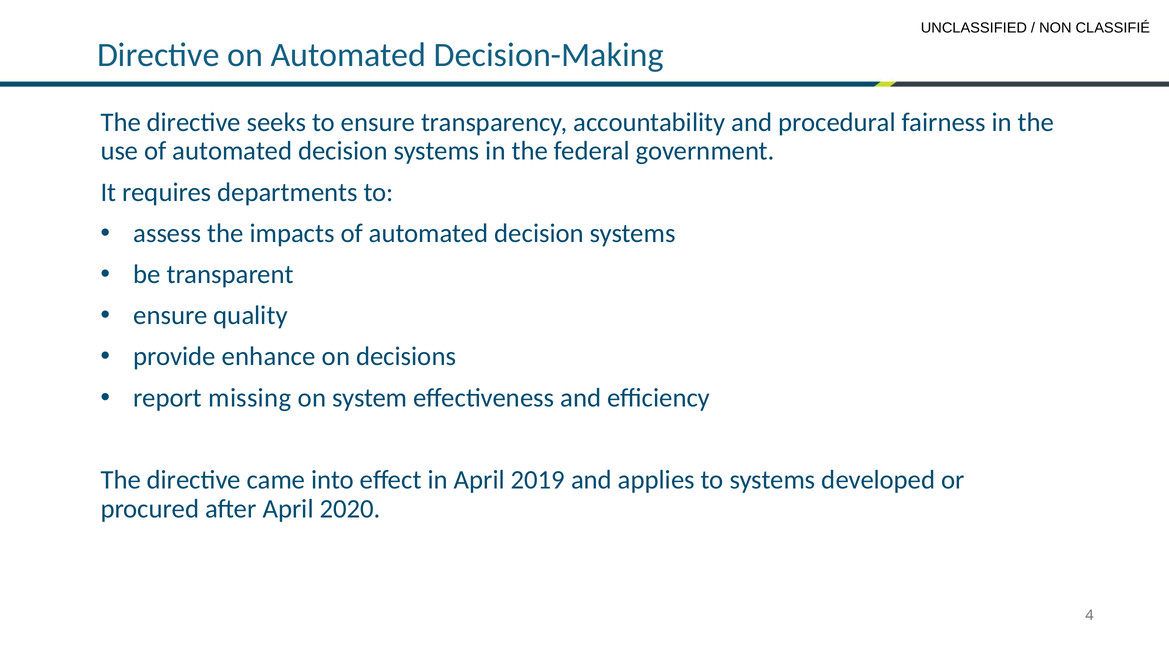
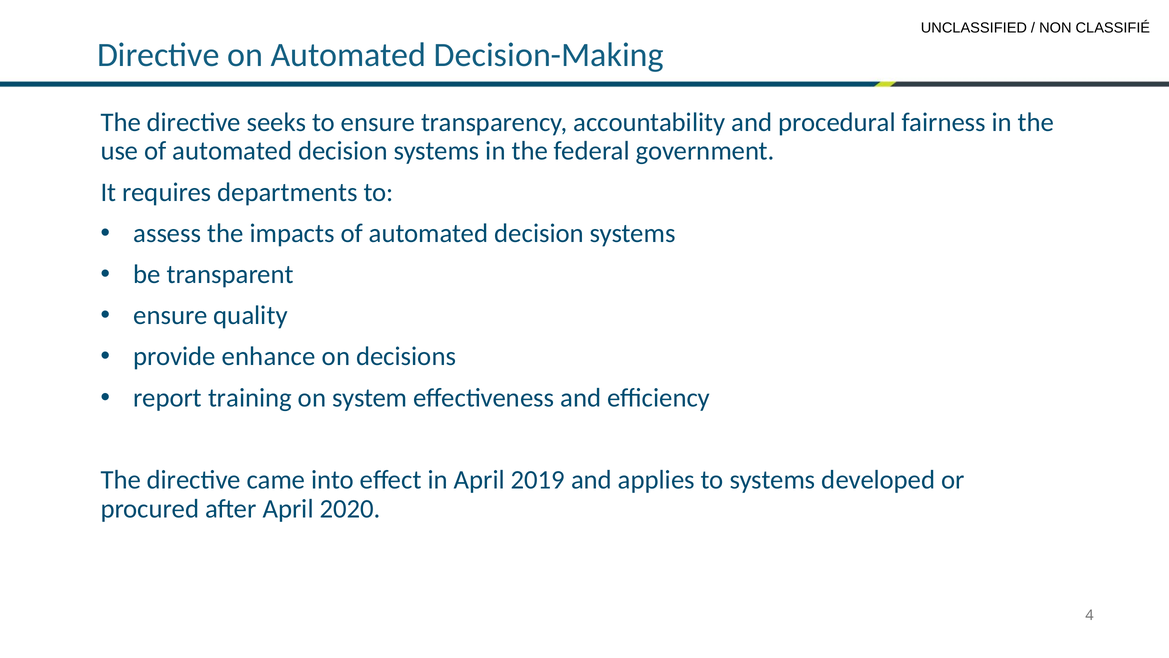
missing: missing -> training (250, 397)
